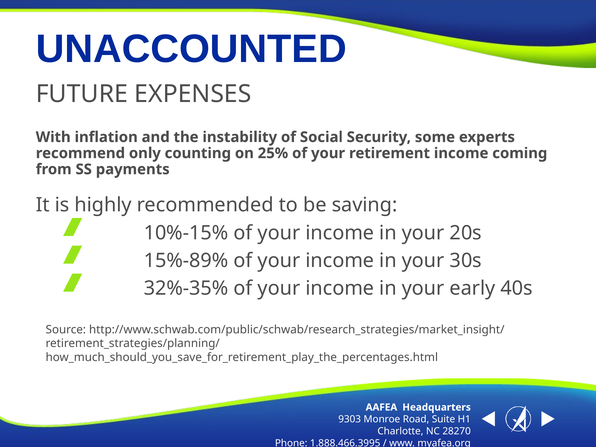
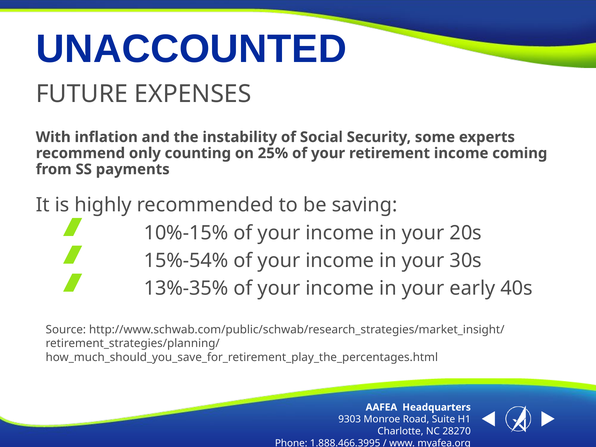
15%-89%: 15%-89% -> 15%-54% (186, 261)
32%-35%: 32%-35% -> 13%-35% (186, 288)
